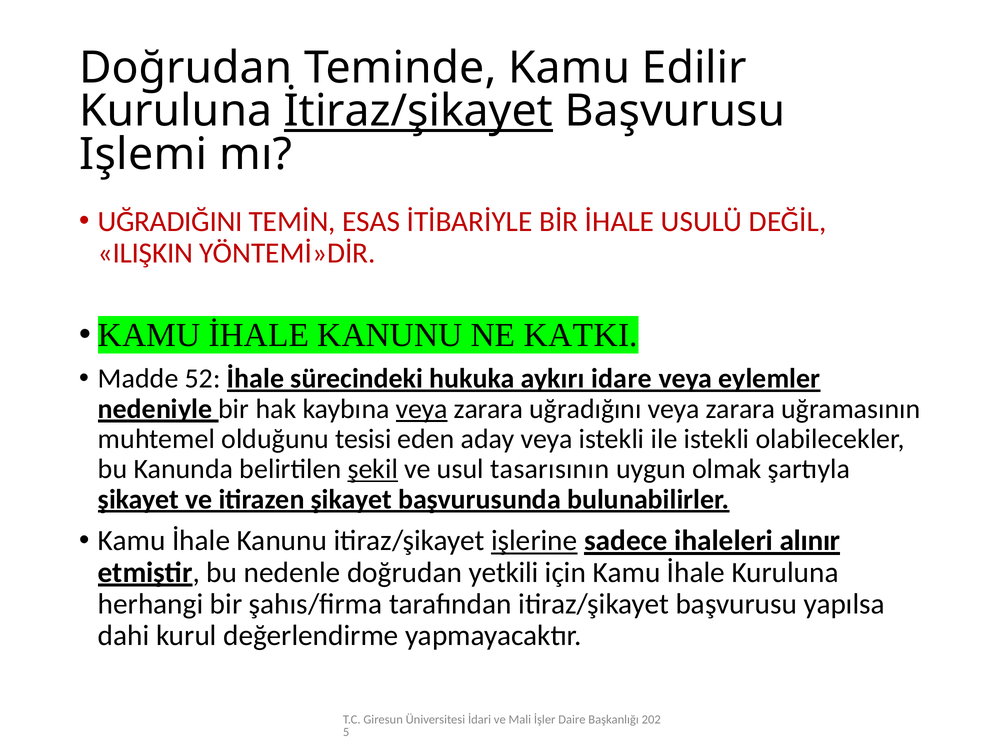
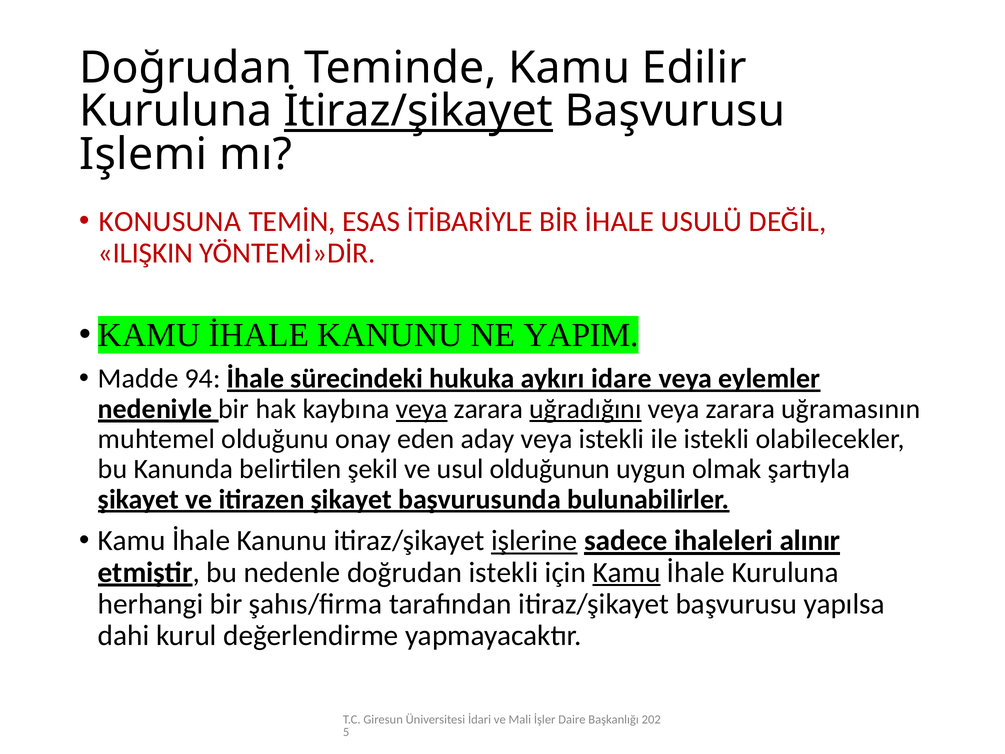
UĞRADIĞINI: UĞRADIĞINI -> KONUSUNA (170, 221)
KATKI: KATKI -> YAPIM (581, 335)
52: 52 -> 94 (203, 379)
uğradığını underline: none -> present (585, 409)
tesisi: tesisi -> onay (363, 439)
şekil underline: present -> none (373, 469)
tasarısının: tasarısının -> olduğunun (550, 469)
doğrudan yetkili: yetkili -> istekli (504, 572)
Kamu underline: none -> present (627, 572)
